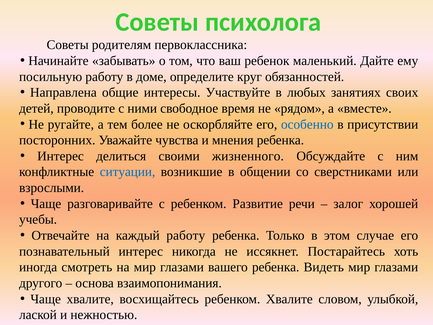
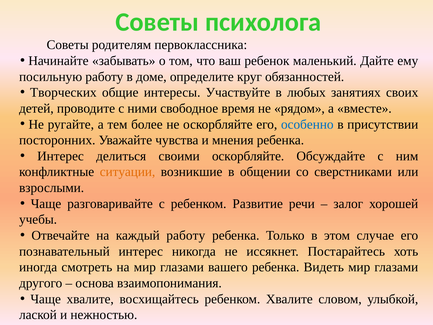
Направлена: Направлена -> Творческих (63, 92)
своими жизненного: жизненного -> оскорбляйте (248, 156)
ситуации colour: blue -> orange (128, 172)
